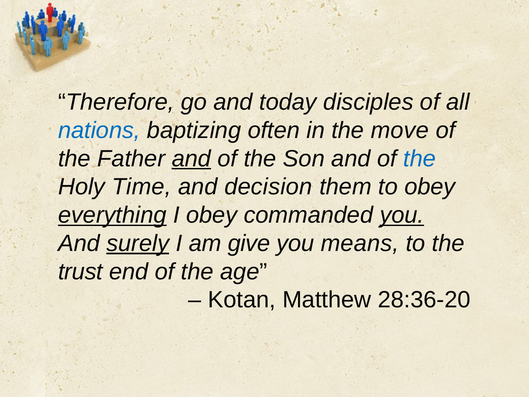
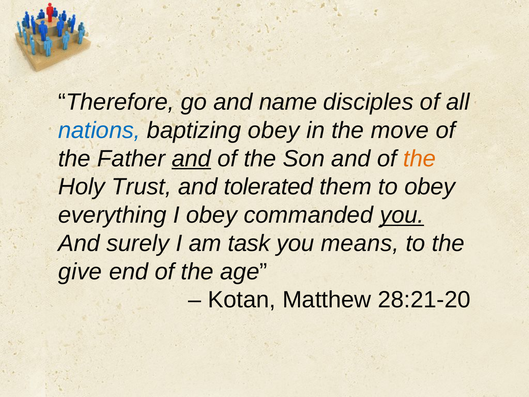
today: today -> name (288, 102)
baptizing often: often -> obey (274, 130)
the colour: blue -> orange (420, 159)
Time: Time -> Trust (142, 187)
decision: decision -> tolerated (269, 187)
everything underline: present -> none (112, 215)
surely underline: present -> none (138, 243)
give: give -> task (249, 243)
trust: trust -> give (80, 271)
28:36-20: 28:36-20 -> 28:21-20 (424, 300)
